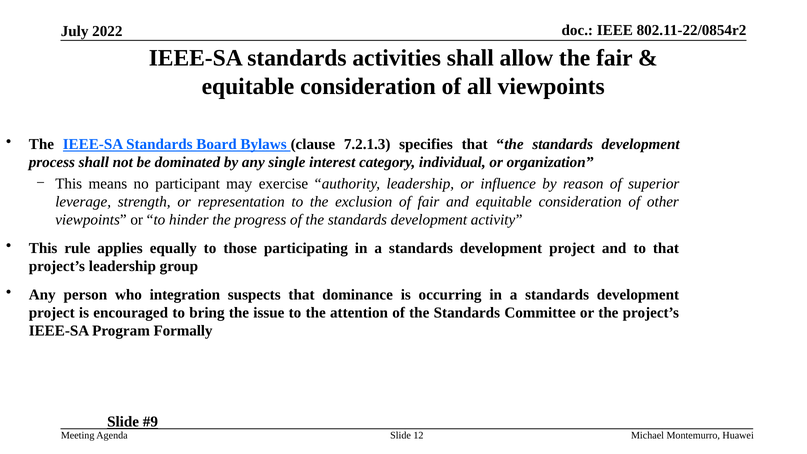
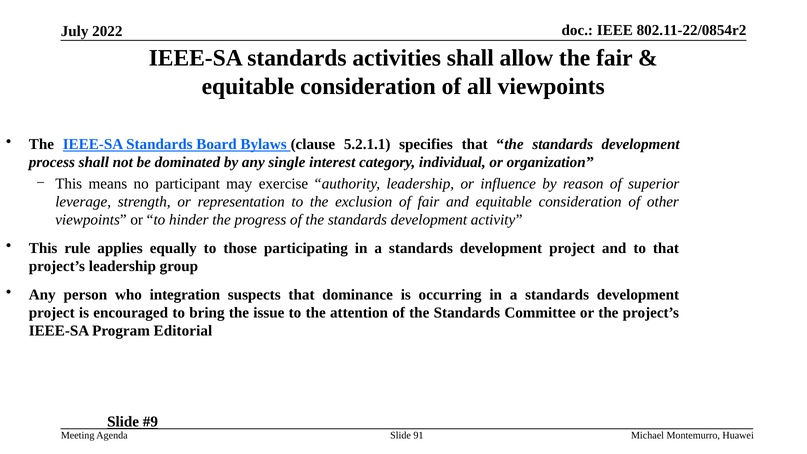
7.2.1.3: 7.2.1.3 -> 5.2.1.1 (367, 144)
Formally: Formally -> Editorial (183, 331)
12: 12 -> 91 (418, 435)
